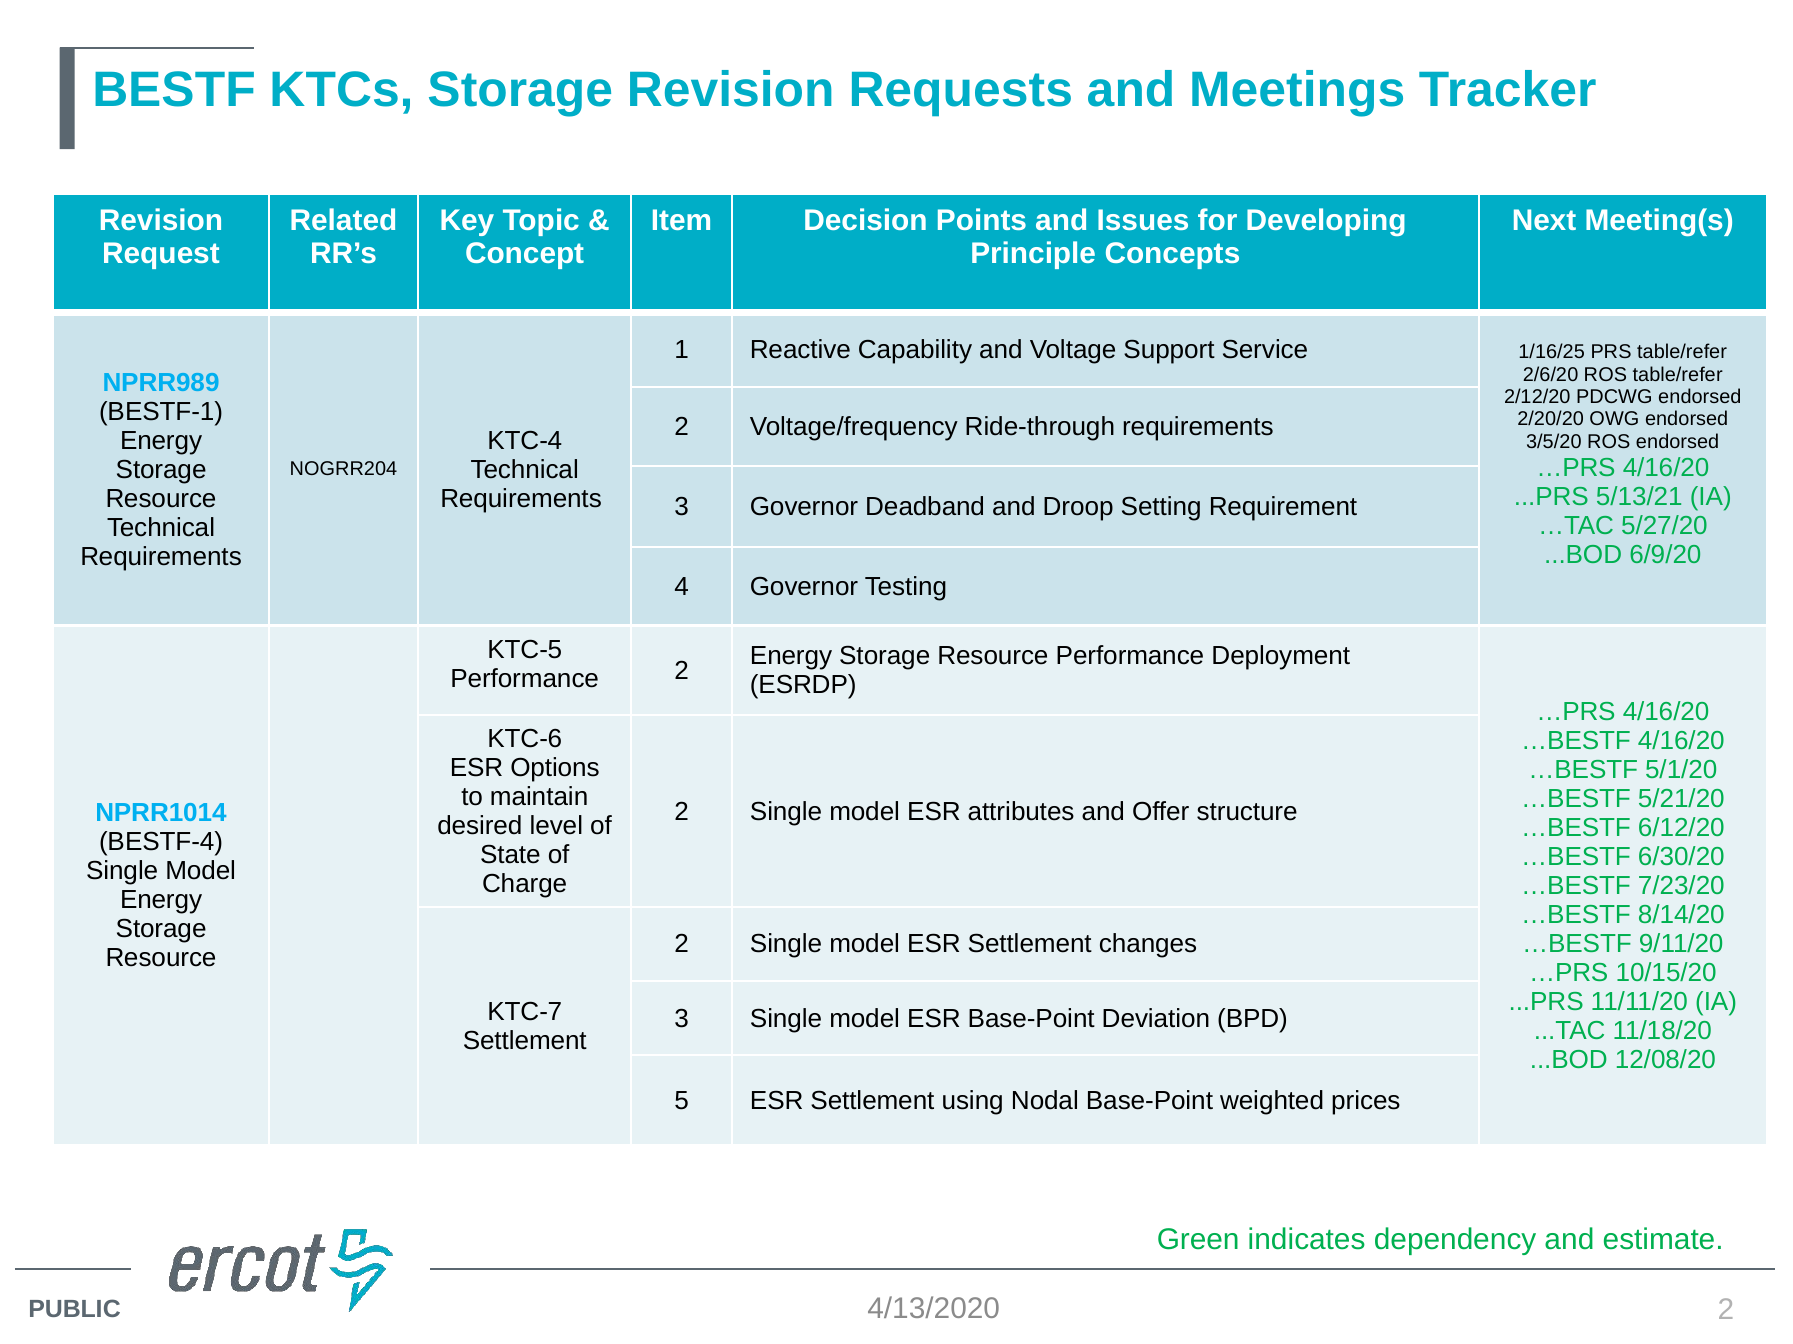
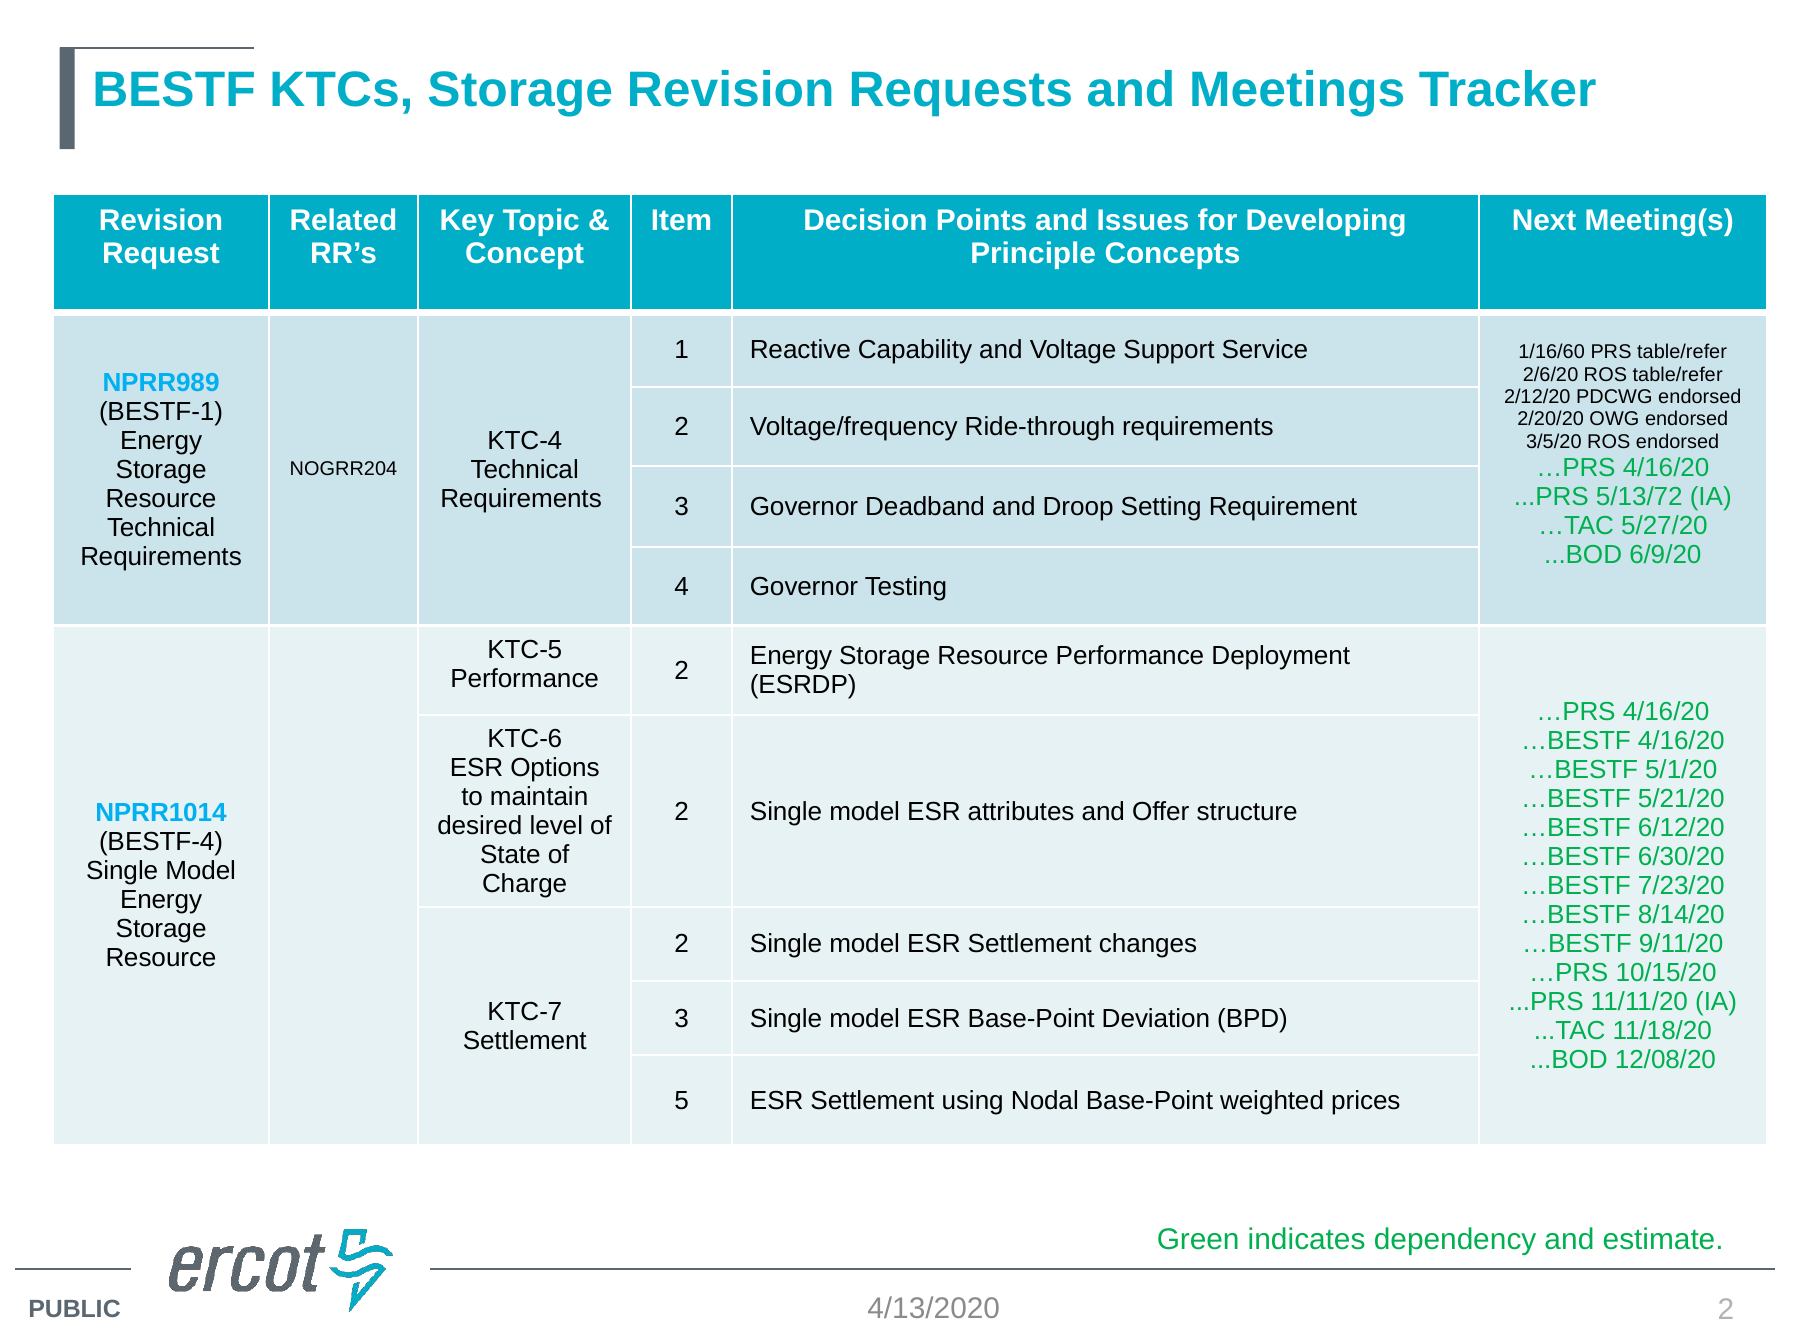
1/16/25: 1/16/25 -> 1/16/60 (1552, 352)
5/13/21: 5/13/21 -> 5/13/72 (1639, 497)
